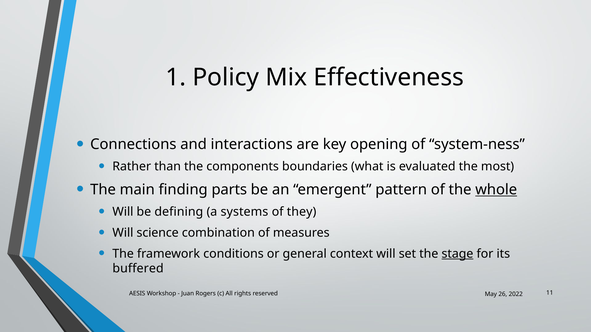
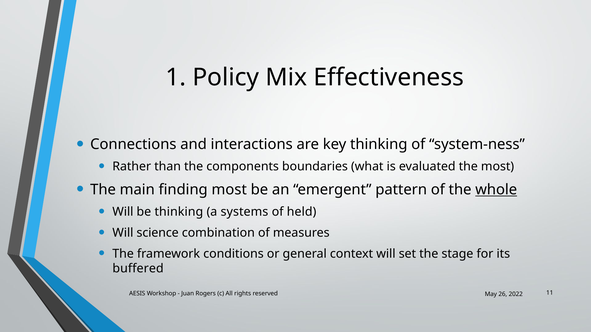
key opening: opening -> thinking (379, 145)
finding parts: parts -> most (229, 190)
be defining: defining -> thinking (179, 212)
they: they -> held (302, 212)
stage underline: present -> none (457, 254)
